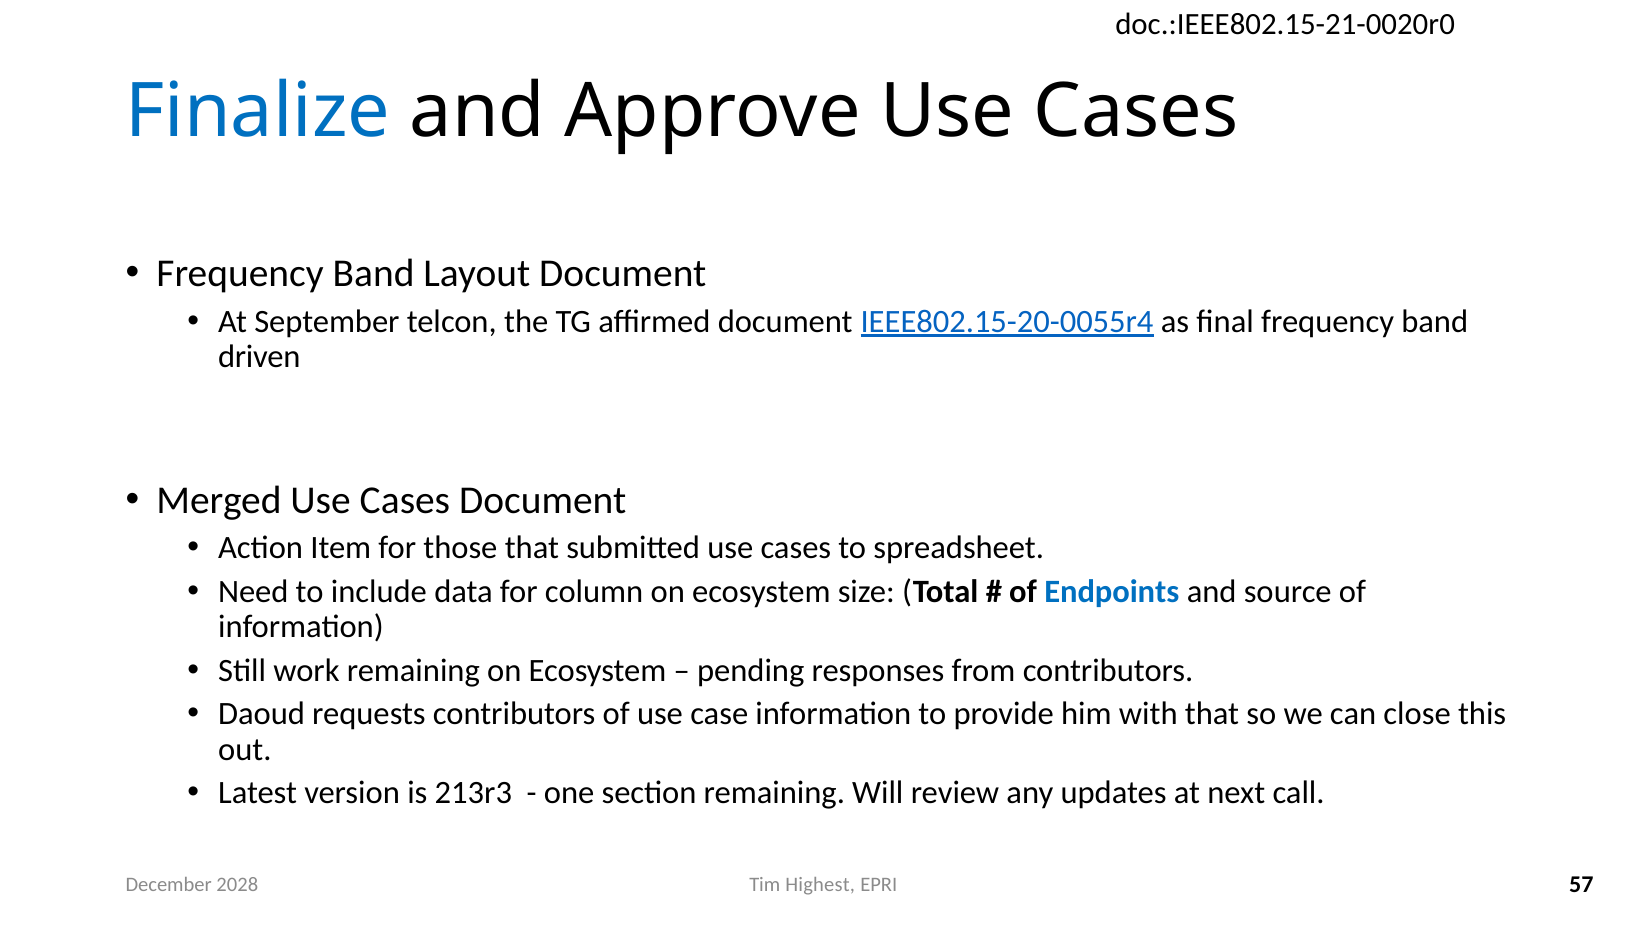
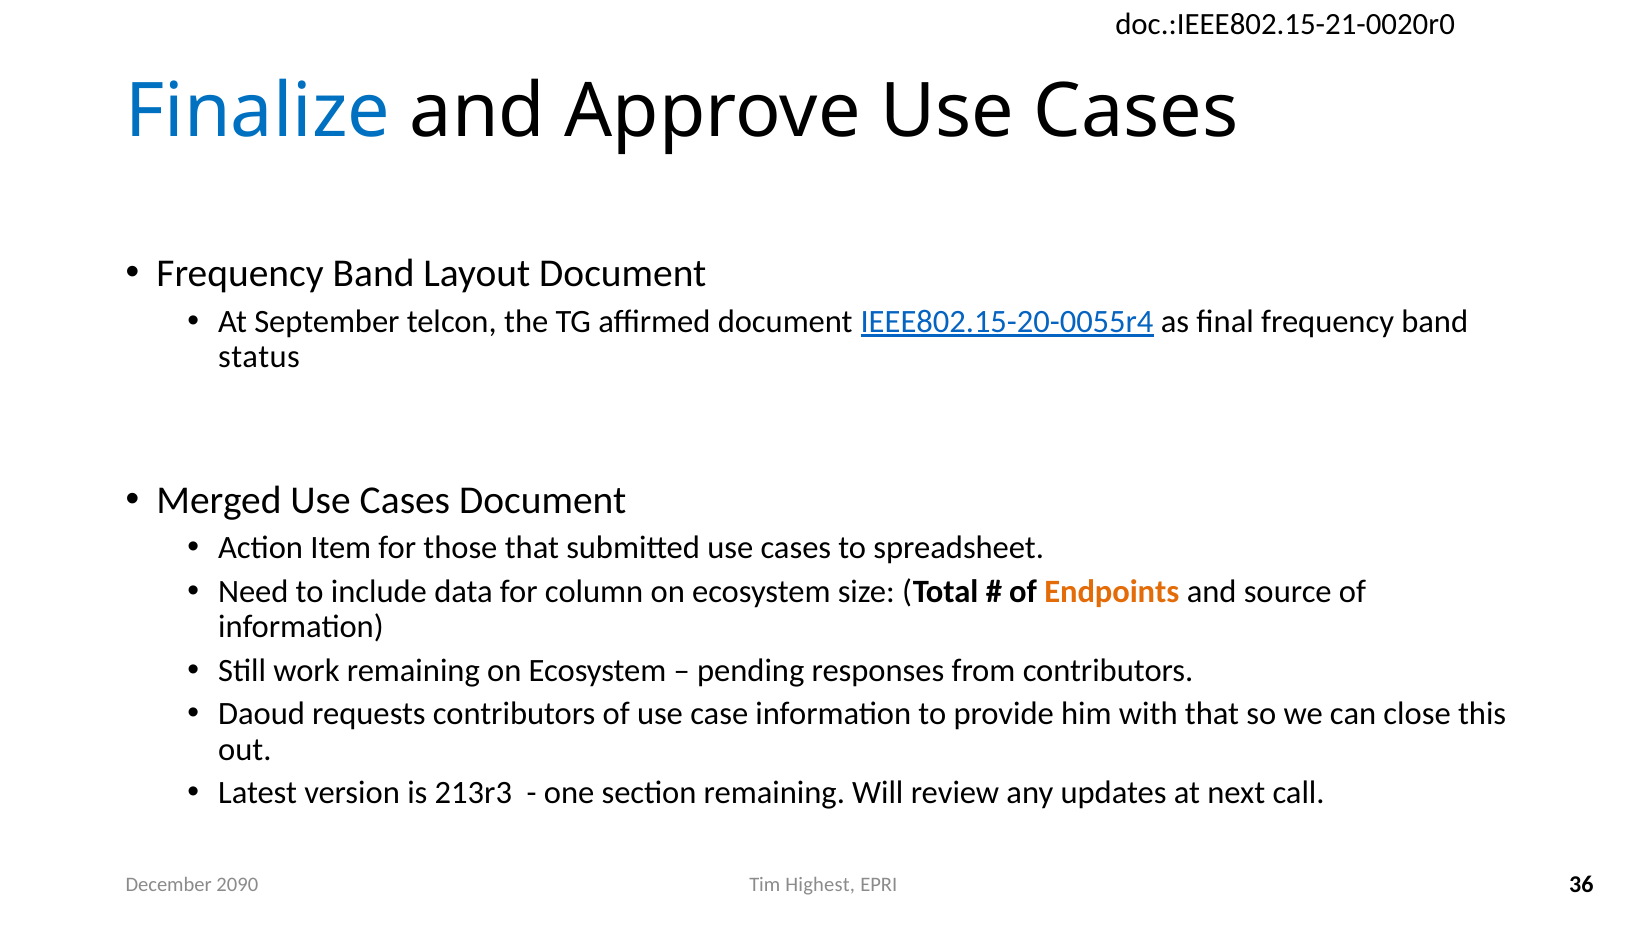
driven: driven -> status (259, 357)
Endpoints colour: blue -> orange (1112, 592)
2028: 2028 -> 2090 (237, 885)
57: 57 -> 36 (1581, 885)
